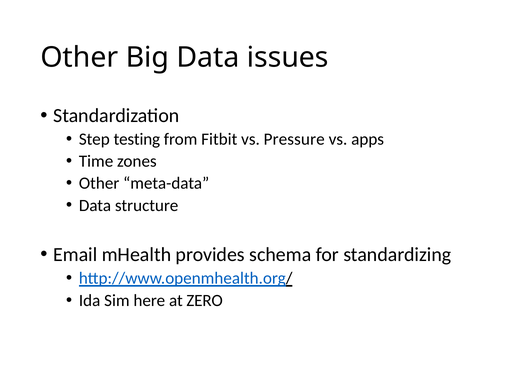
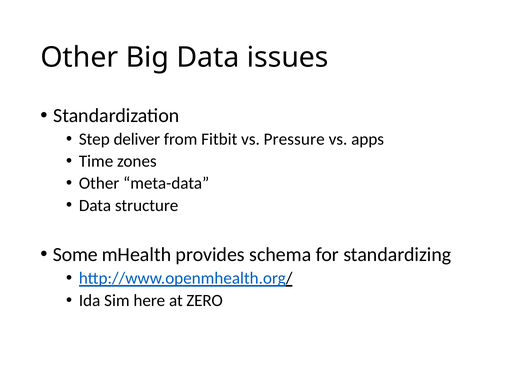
testing: testing -> deliver (137, 139)
Email: Email -> Some (75, 254)
